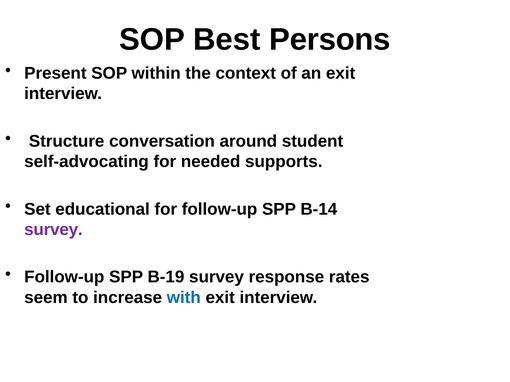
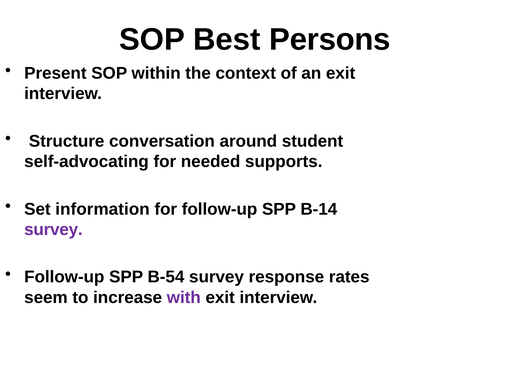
educational: educational -> information (103, 209)
B-19: B-19 -> B-54 (166, 277)
with colour: blue -> purple (184, 298)
